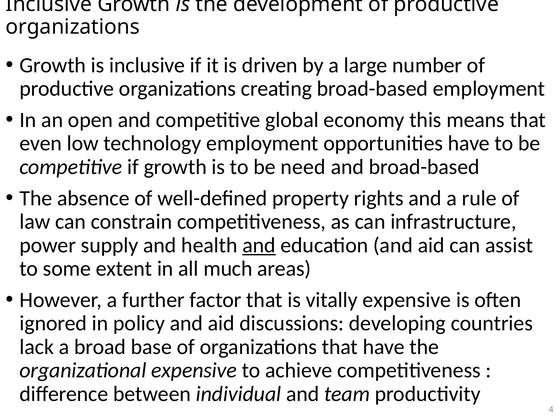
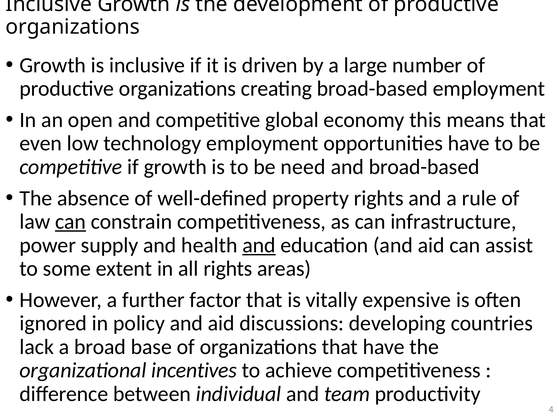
can underline: none -> present (71, 221)
all much: much -> rights (228, 268)
organizational expensive: expensive -> incentives (194, 370)
